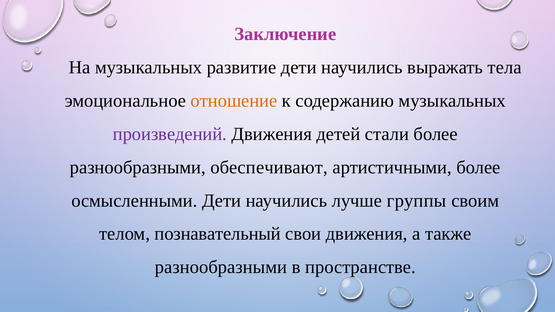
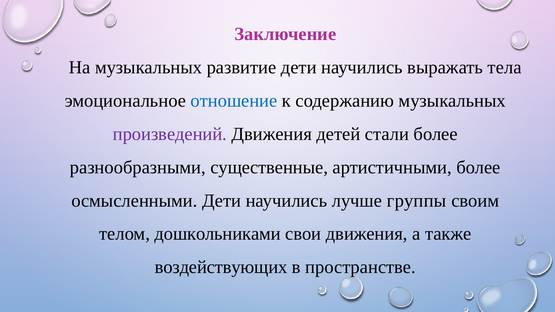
отношение colour: orange -> blue (234, 101)
обеспечивают: обеспечивают -> существенные (269, 167)
познавательный: познавательный -> дошкольниками (218, 234)
разнообразными: разнообразными -> воздействующих (221, 267)
